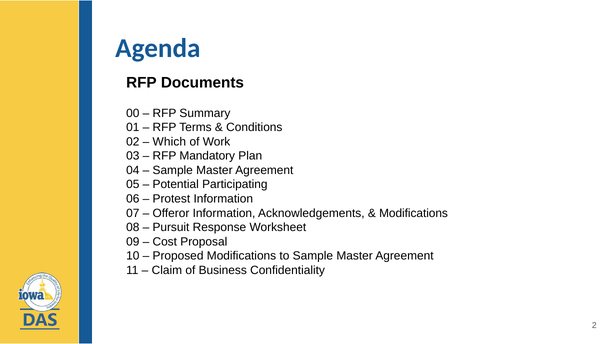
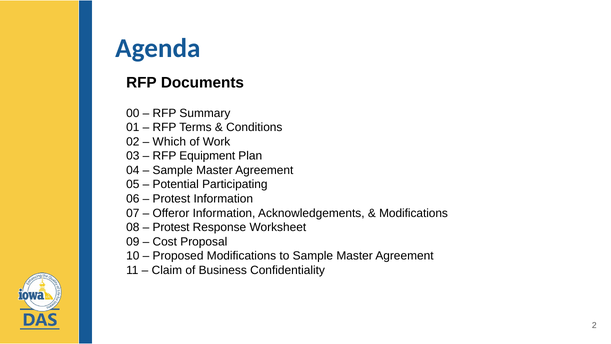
Mandatory: Mandatory -> Equipment (207, 156)
Pursuit: Pursuit -> Protest (171, 227)
